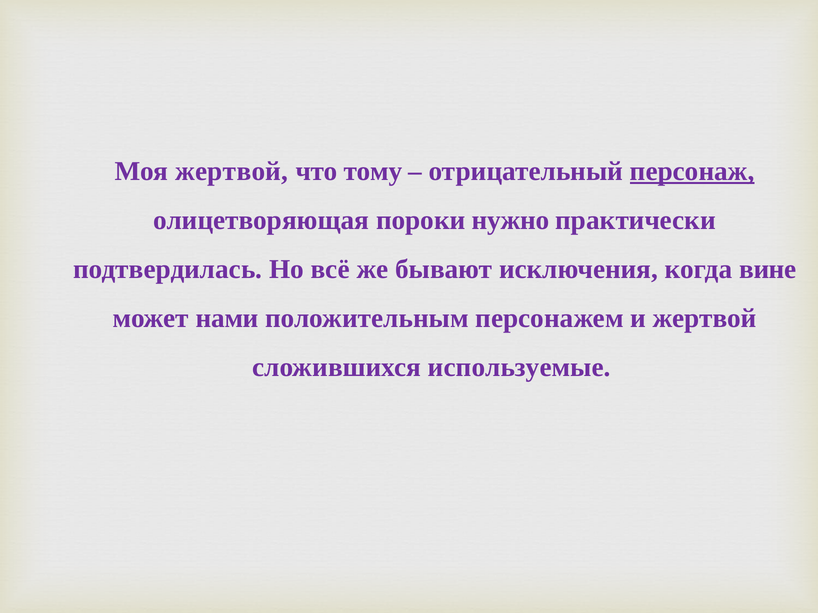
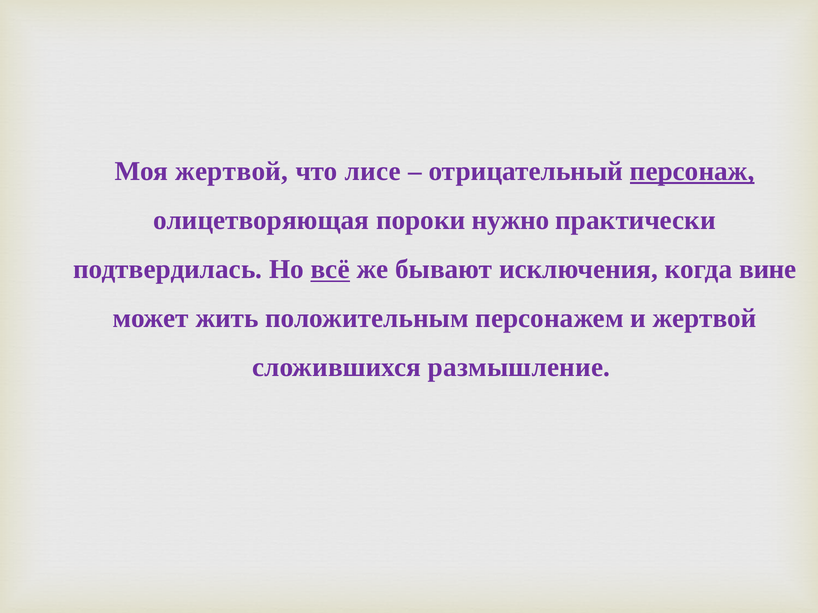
тому: тому -> лисе (373, 171)
всё underline: none -> present (330, 270)
нами: нами -> жить (227, 319)
используемые: используемые -> размышление (519, 368)
